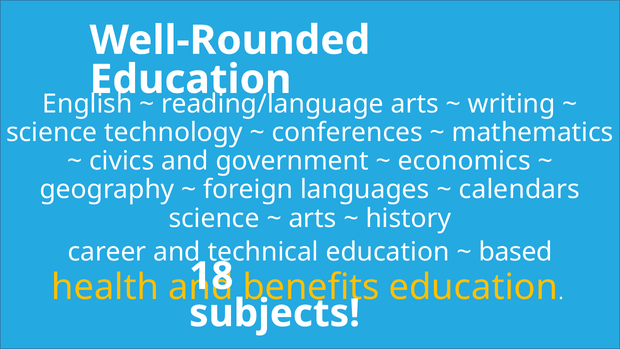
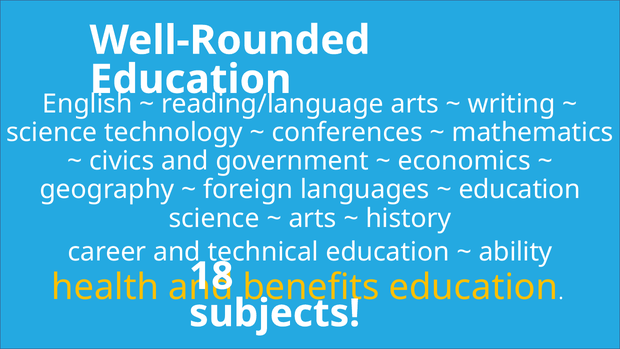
calendars: calendars -> education (520, 190)
based: based -> ability (516, 252)
